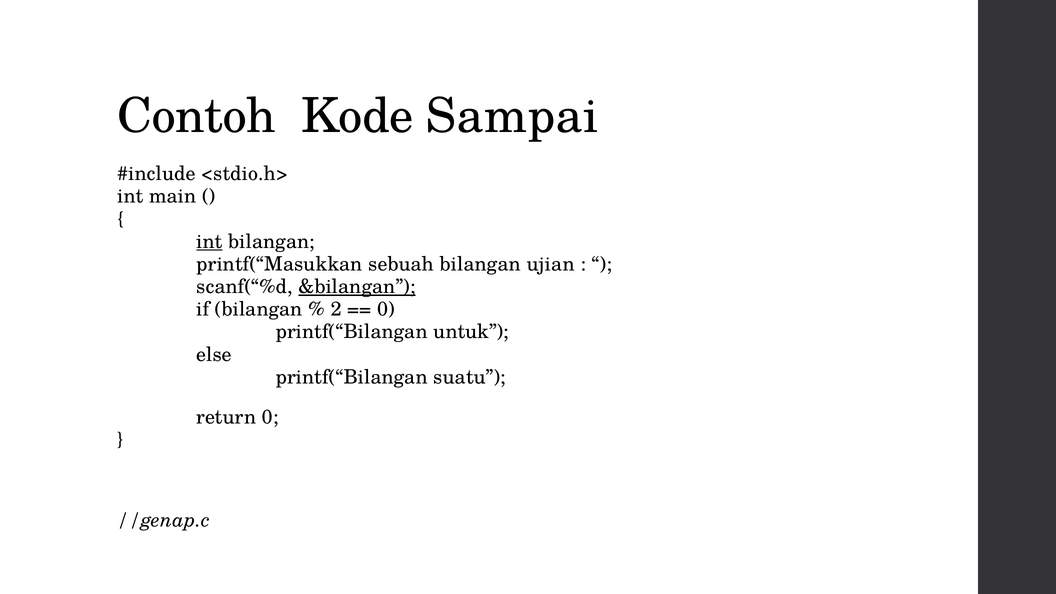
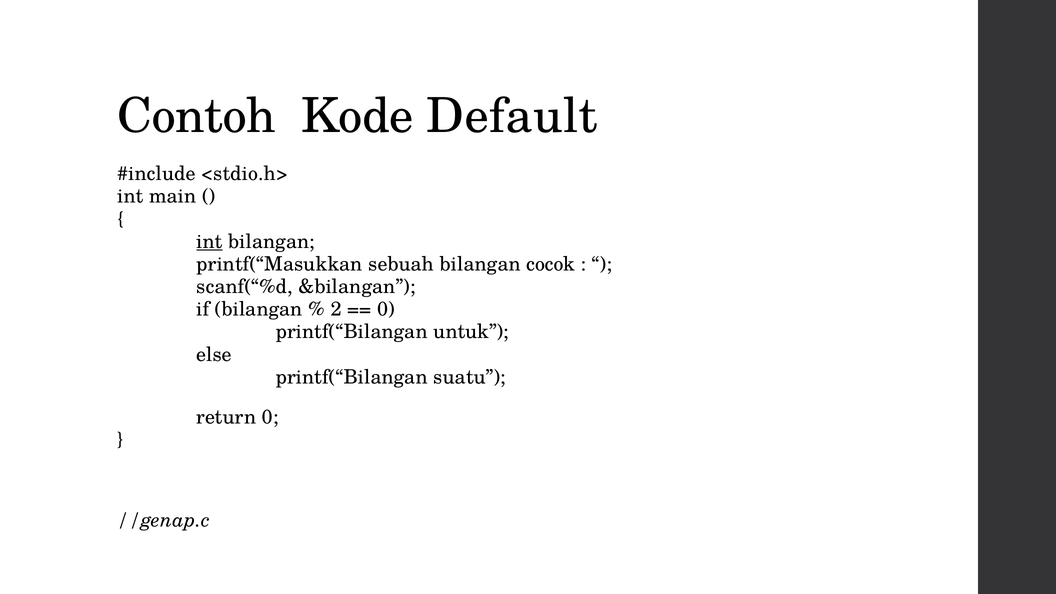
Sampai: Sampai -> Default (512, 116)
ujian: ujian -> cocok (551, 264)
&bilangan underline: present -> none (357, 287)
